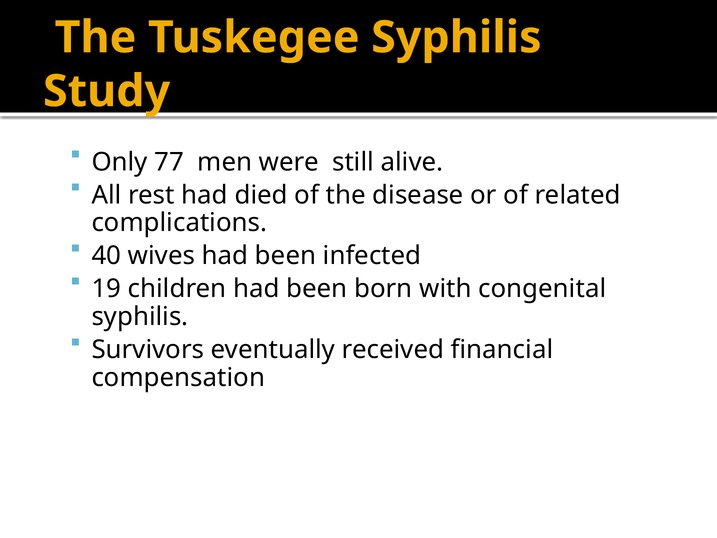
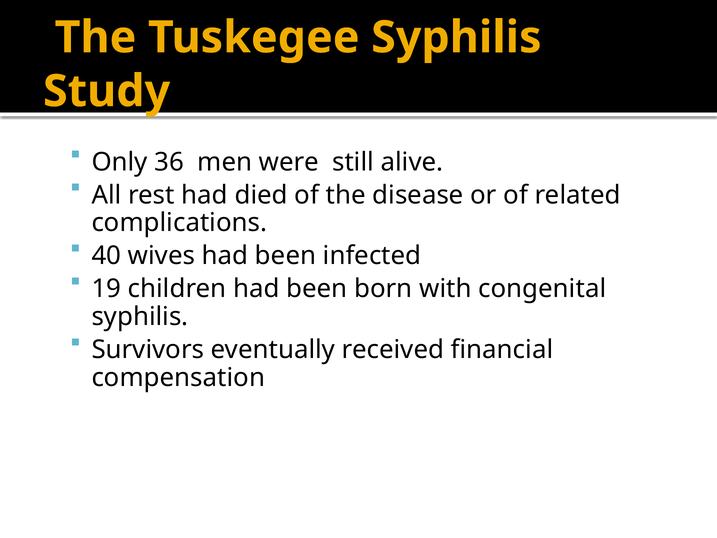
77: 77 -> 36 (169, 162)
